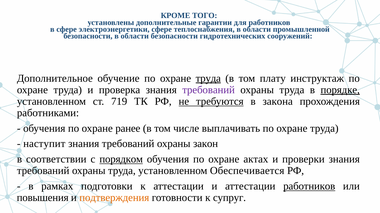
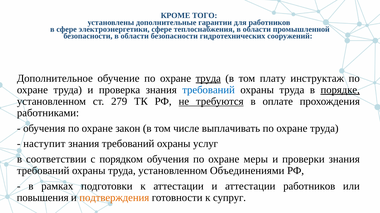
требований colour: purple -> blue (209, 90)
719: 719 -> 279 (119, 102)
закона: закона -> оплате (278, 102)
ранее: ранее -> закон (128, 129)
закон: закон -> услуг (206, 144)
порядком underline: present -> none (121, 160)
актах: актах -> меры (256, 160)
Обеспечивается: Обеспечивается -> Объединениями (247, 171)
работников underline: present -> none (309, 187)
